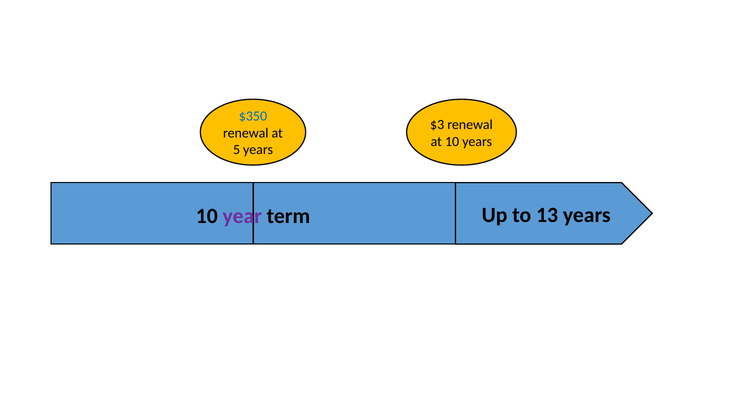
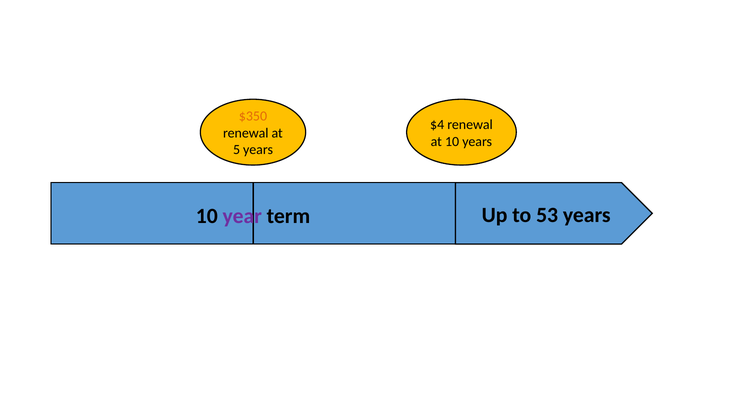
$350 colour: blue -> orange (253, 116)
$3: $3 -> $4 (437, 125)
13: 13 -> 53 (547, 215)
